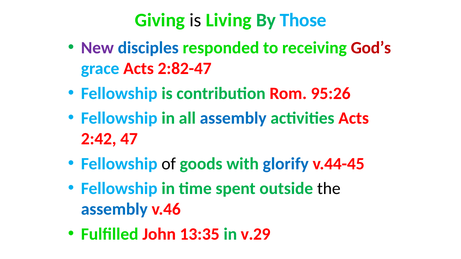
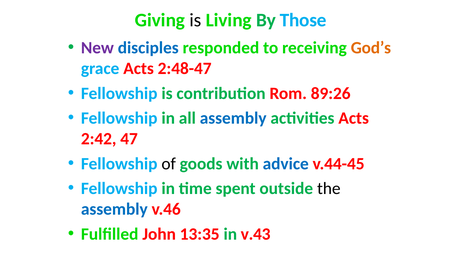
God’s colour: red -> orange (371, 48)
2:82-47: 2:82-47 -> 2:48-47 (185, 69)
95:26: 95:26 -> 89:26 (331, 93)
glorify: glorify -> advice (286, 164)
v.29: v.29 -> v.43 (256, 234)
